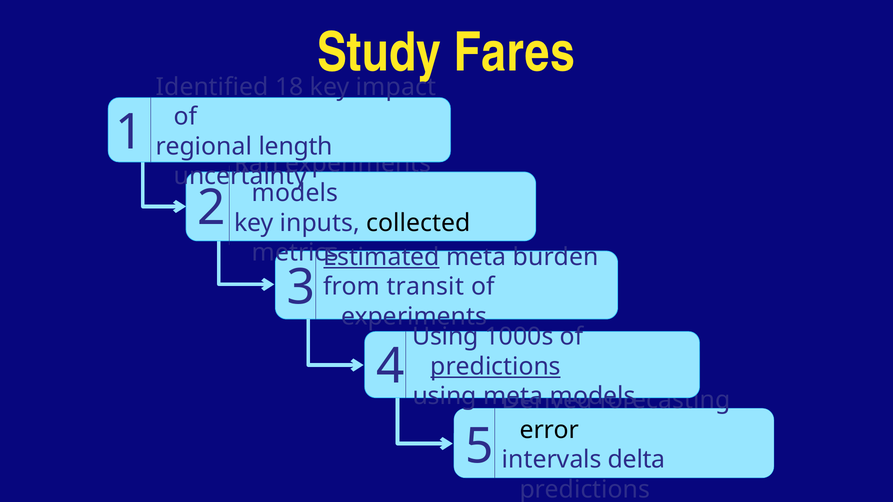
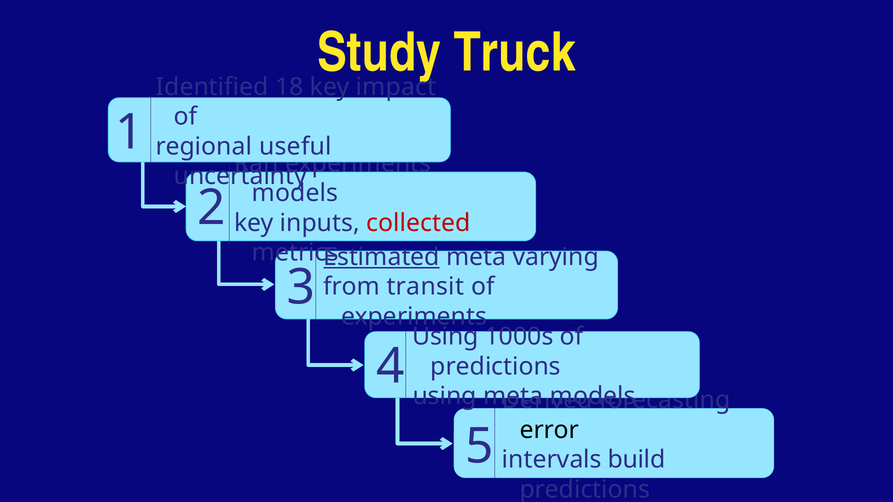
Fares: Fares -> Truck (515, 53)
length: length -> useful (296, 147)
collected colour: black -> red (418, 223)
burden: burden -> varying (556, 257)
predictions underline: present -> none (496, 367)
delta: delta -> build (637, 460)
